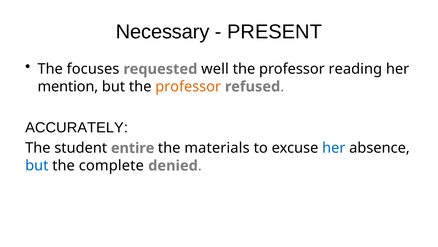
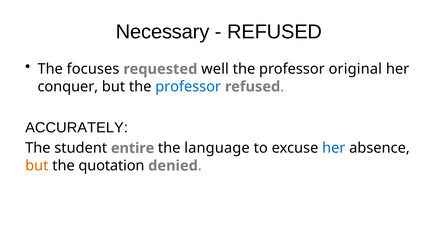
PRESENT: PRESENT -> REFUSED (275, 32)
reading: reading -> original (355, 69)
mention: mention -> conquer (68, 86)
professor colour: orange -> blue (188, 86)
materials: materials -> language (217, 148)
but colour: blue -> orange (37, 165)
complete: complete -> quotation (111, 165)
